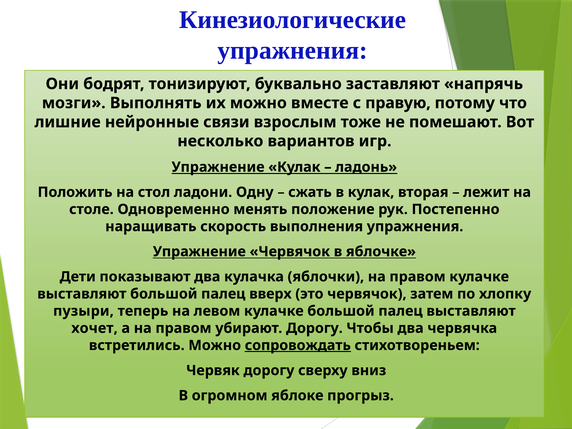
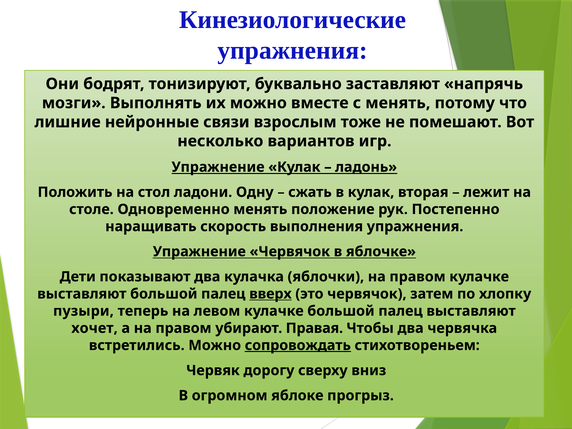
с правую: правую -> менять (398, 103)
вверх underline: none -> present (270, 294)
убирают Дорогу: Дорогу -> Правая (314, 328)
